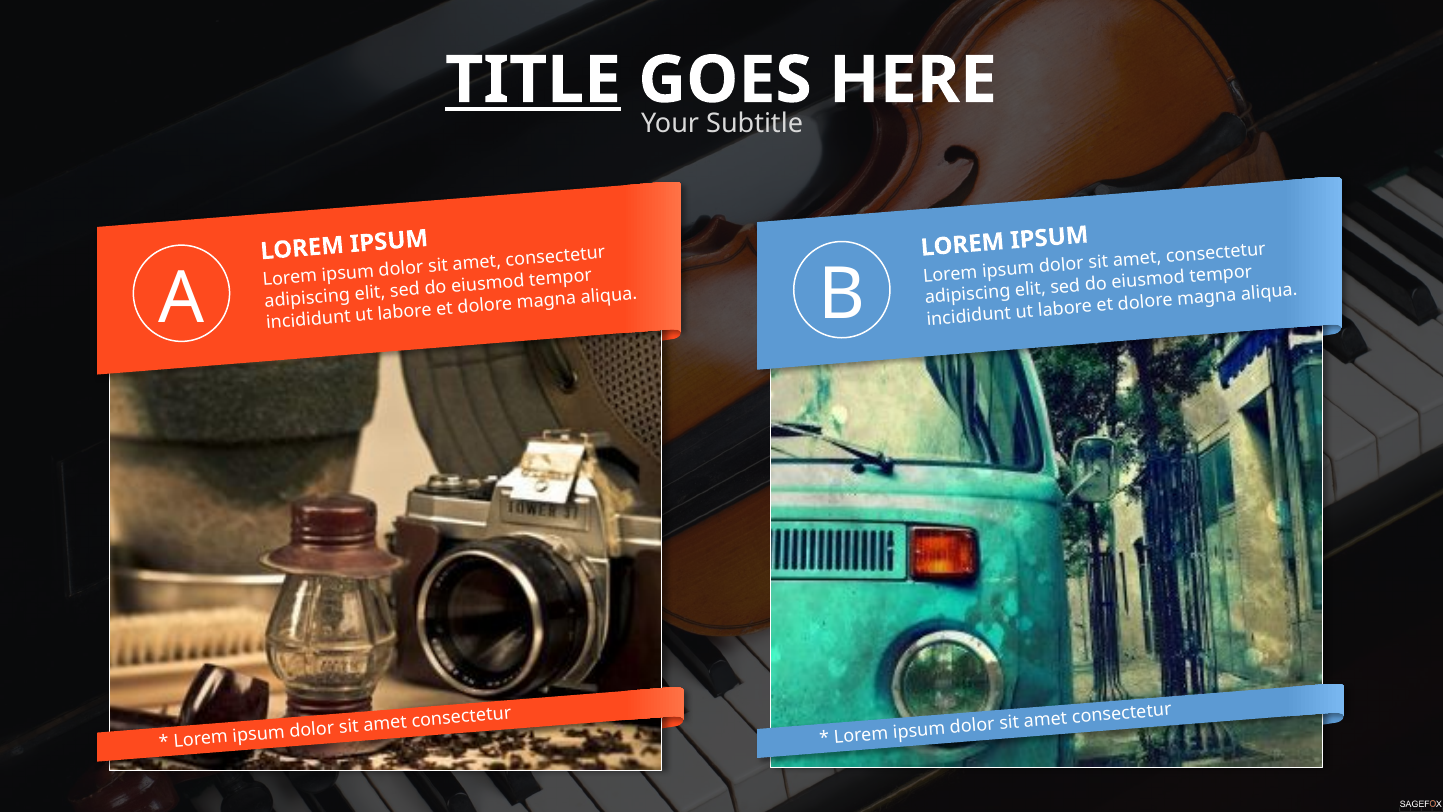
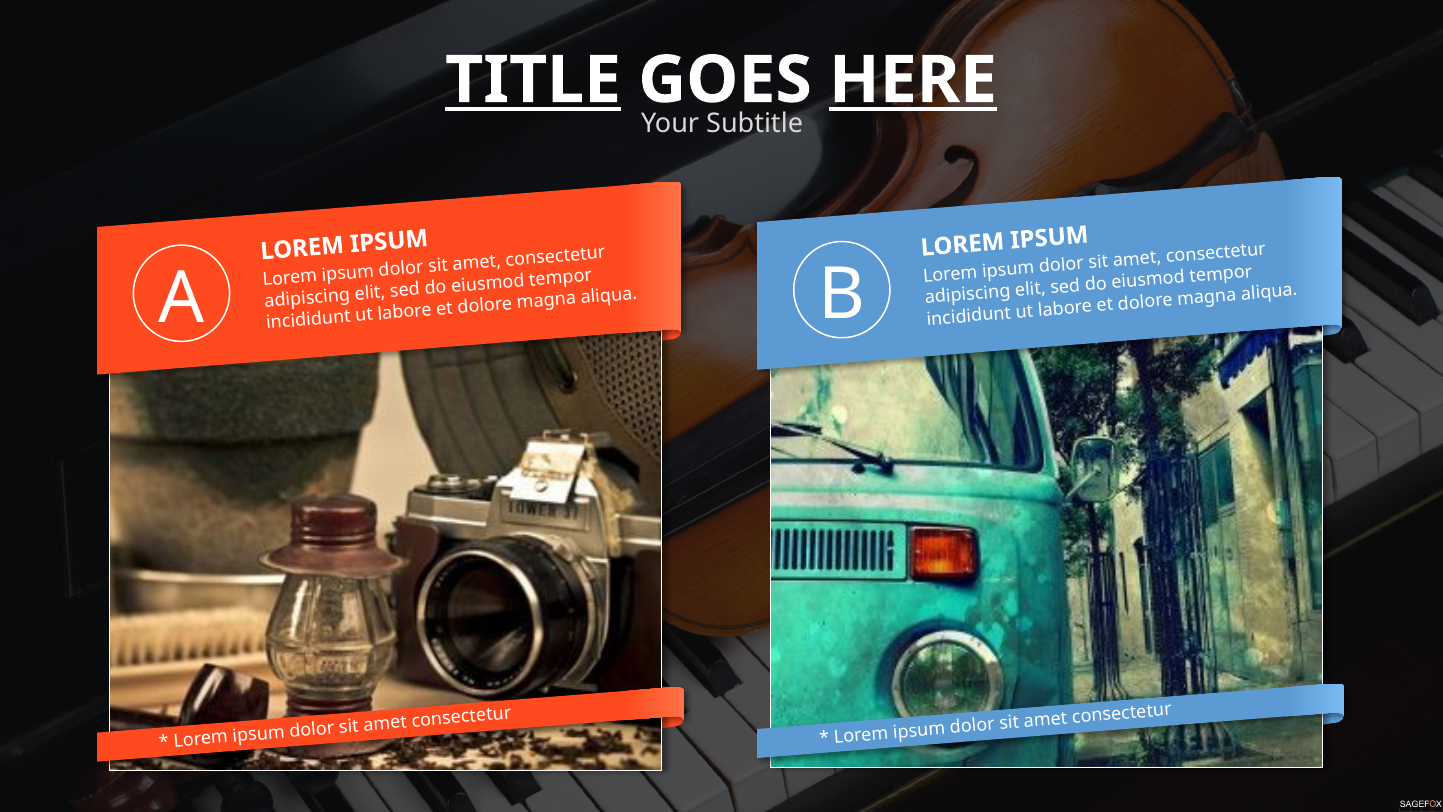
HERE underline: none -> present (913, 80)
